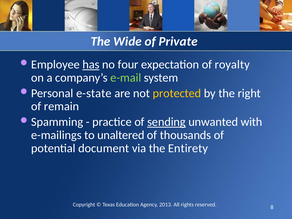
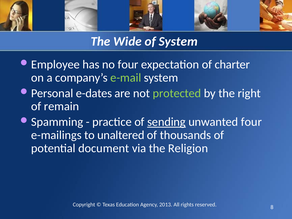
of Private: Private -> System (178, 41)
has underline: present -> none (91, 65)
royalty: royalty -> charter (232, 65)
e-state: e-state -> e-dates (94, 93)
protected colour: yellow -> light green (177, 93)
unwanted with: with -> four (251, 122)
Entirety: Entirety -> Religion (188, 148)
